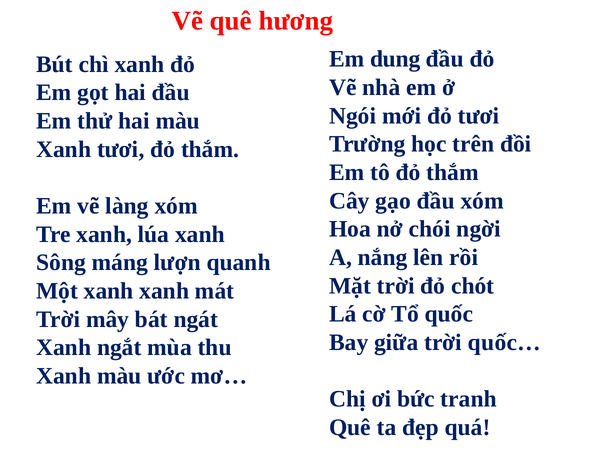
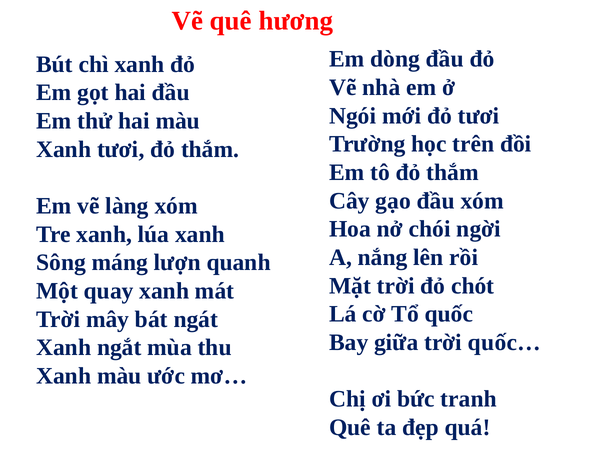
dung: dung -> dòng (395, 59)
Một xanh: xanh -> quay (109, 291)
